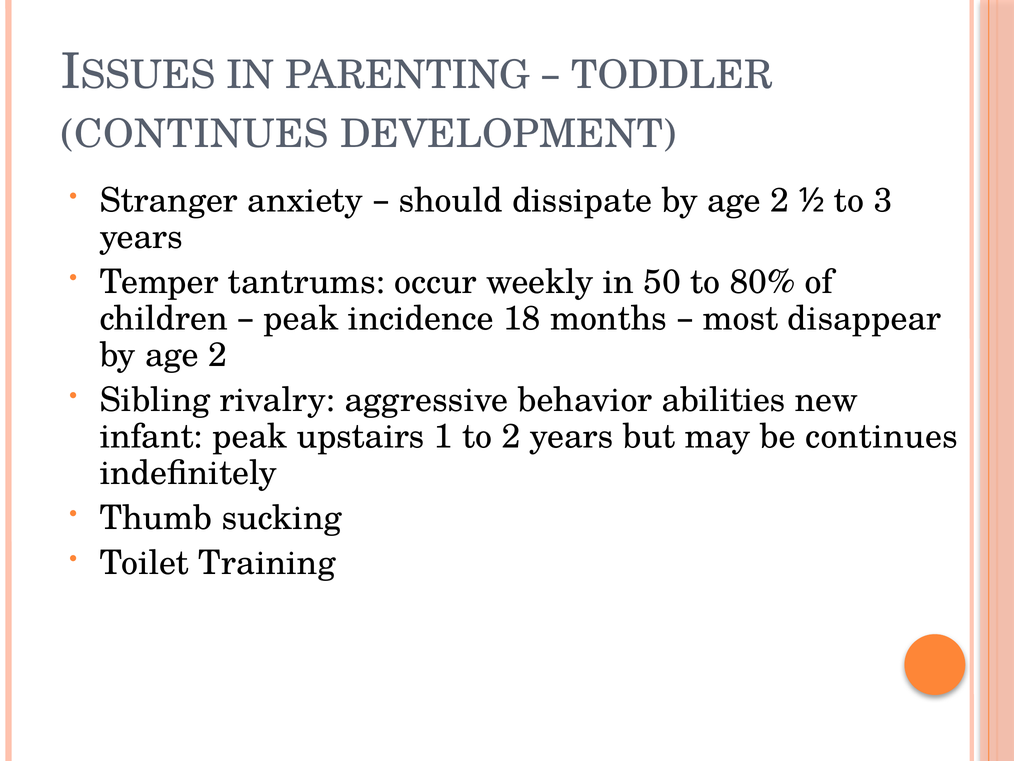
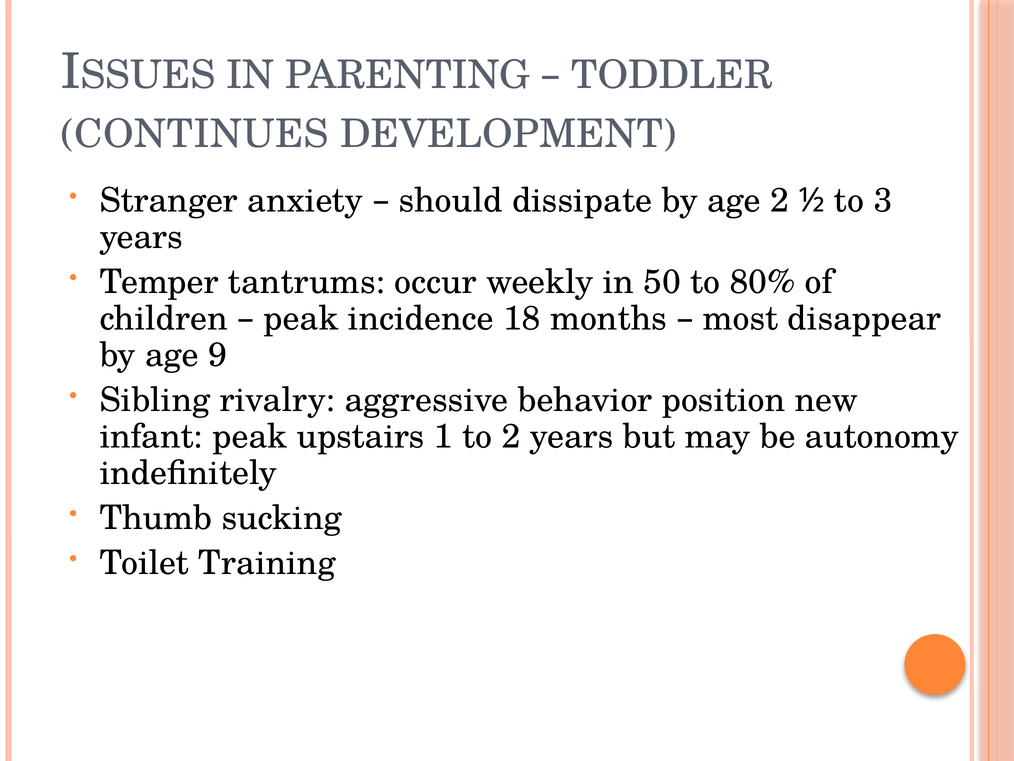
2: 2 -> 9 (217, 355)
abilities: abilities -> position (724, 400)
be continues: continues -> autonomy (882, 436)
